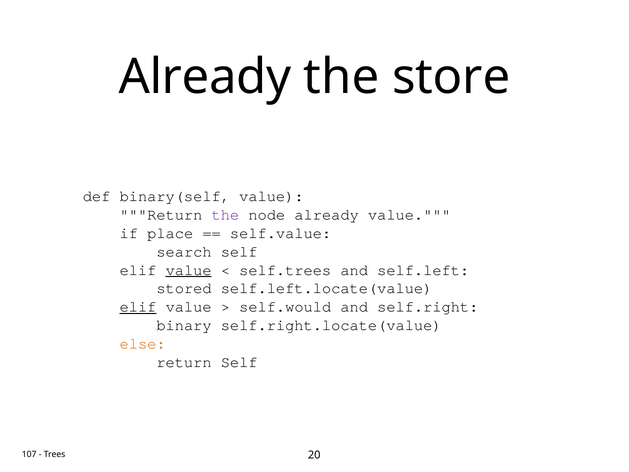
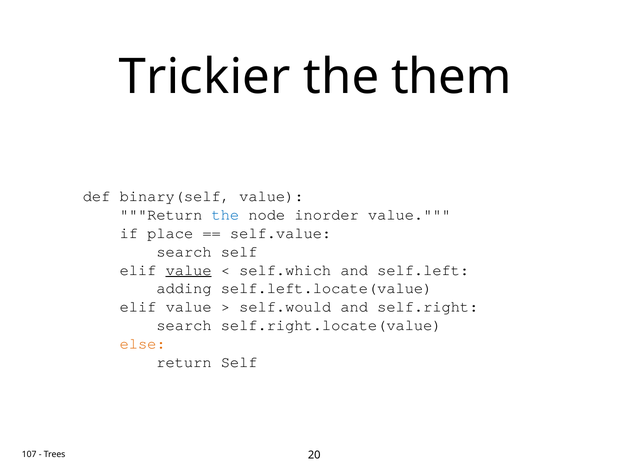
Already: Already -> Trickier (205, 77)
store: store -> them (451, 77)
the colour: purple -> blue (225, 215)
node already: already -> inorder (327, 215)
self.trees: self.trees -> self.which (285, 270)
stored: stored -> adding (184, 288)
elif underline: present -> none (138, 307)
binary: binary -> search (184, 325)
